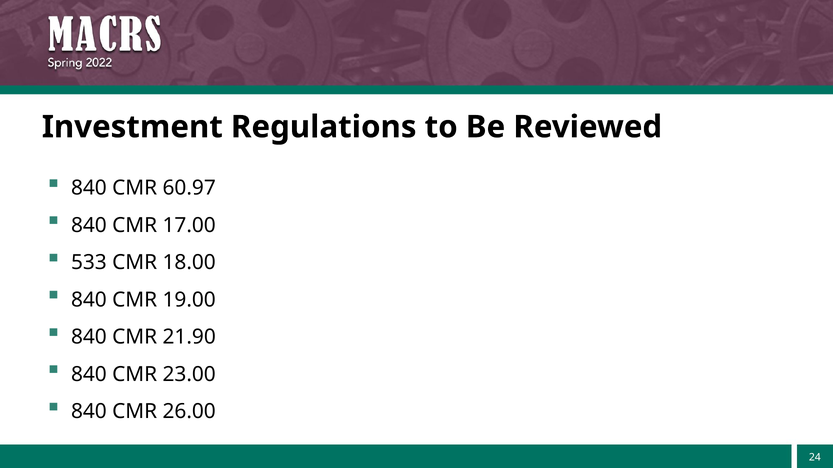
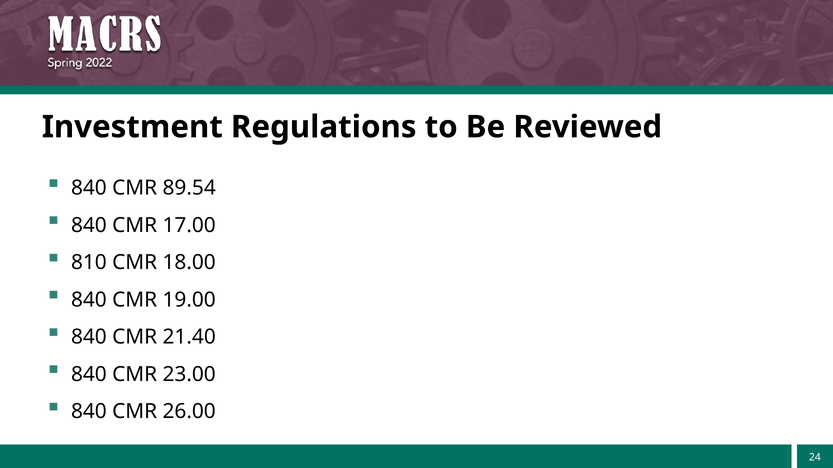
60.97: 60.97 -> 89.54 (189, 188)
533: 533 -> 810 (89, 263)
21.90: 21.90 -> 21.40 (189, 337)
